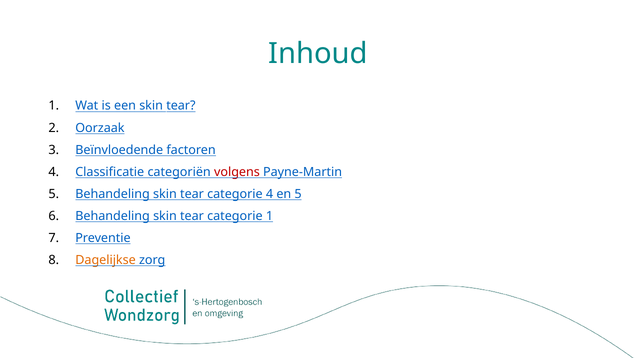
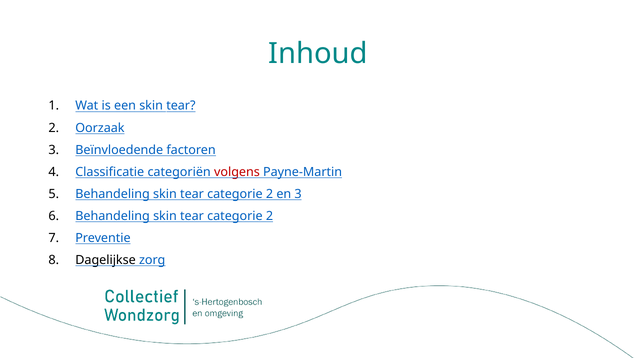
4: 4 -> 2 (270, 194)
en 5: 5 -> 3 (298, 194)
1: 1 -> 2 (270, 216)
Dagelijkse colour: orange -> black (106, 260)
